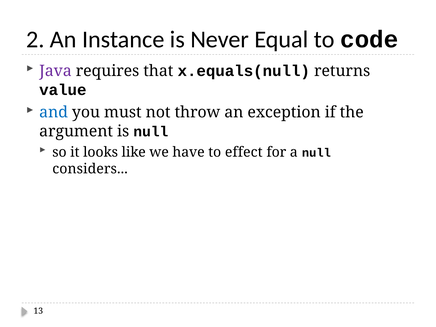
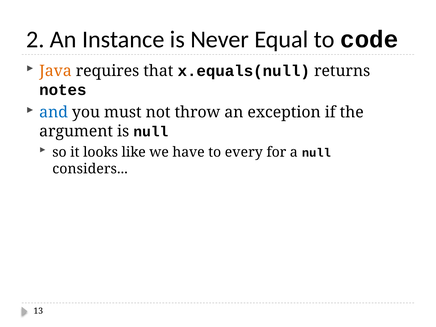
Java colour: purple -> orange (55, 71)
value: value -> notes (63, 90)
effect: effect -> every (244, 152)
